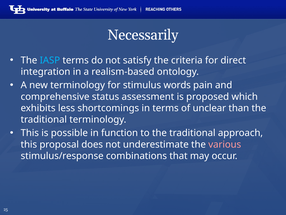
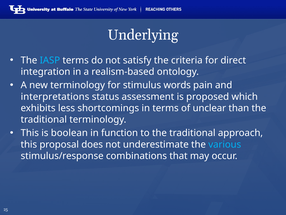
Necessarily: Necessarily -> Underlying (143, 35)
comprehensive: comprehensive -> interpretations (55, 96)
possible: possible -> boolean (69, 133)
various colour: pink -> light blue (225, 144)
